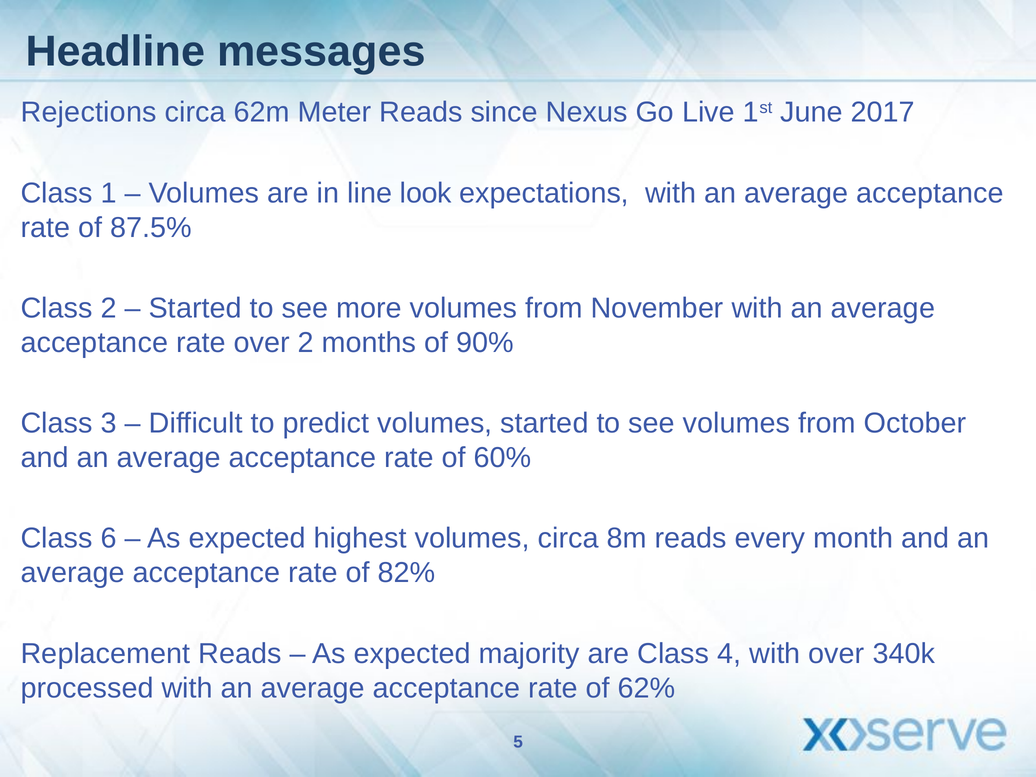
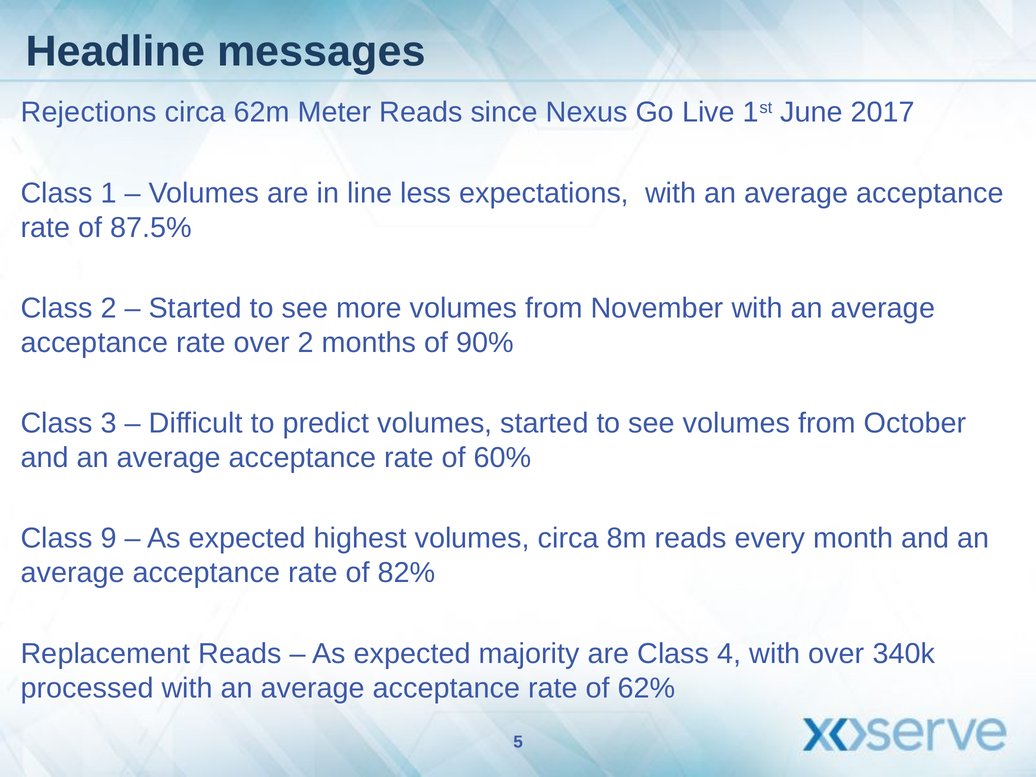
look: look -> less (426, 193)
6: 6 -> 9 (109, 538)
